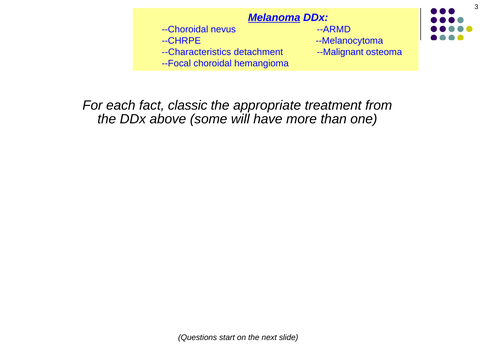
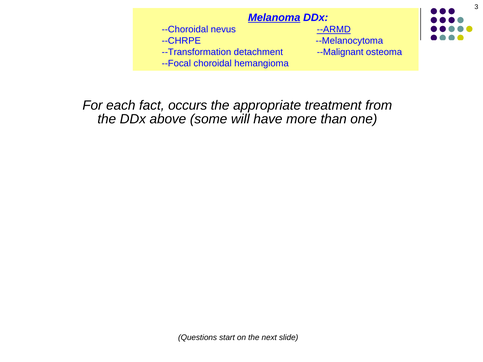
--ARMD underline: none -> present (334, 30)
--Characteristics: --Characteristics -> --Transformation (196, 52)
classic: classic -> occurs (188, 105)
